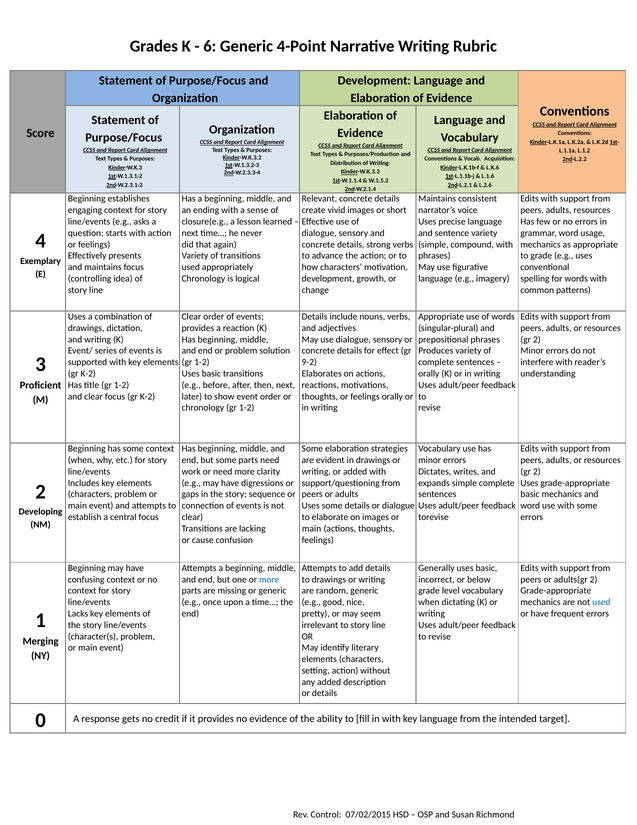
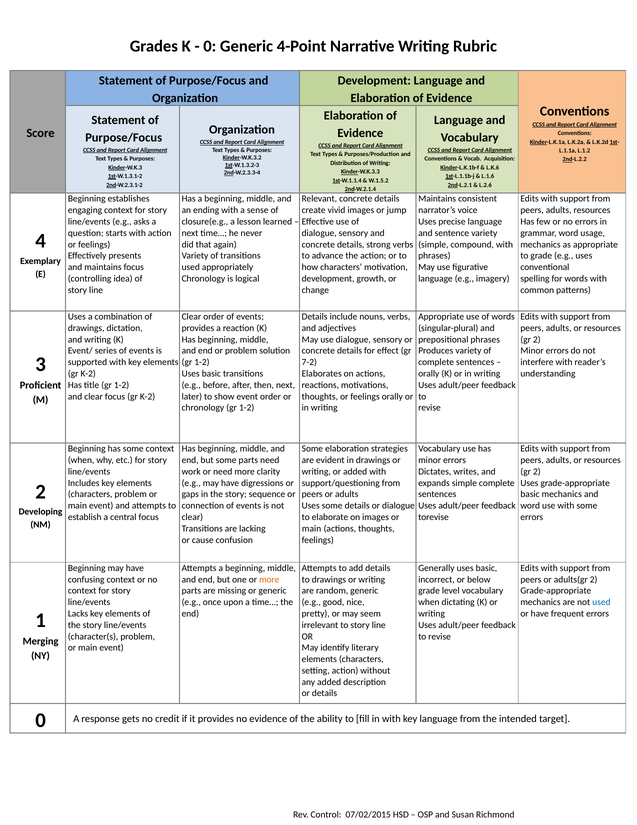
6: 6 -> 0 (210, 46)
short: short -> jump (397, 210)
9-2: 9-2 -> 7-2 (309, 362)
more colour: blue -> orange (269, 579)
